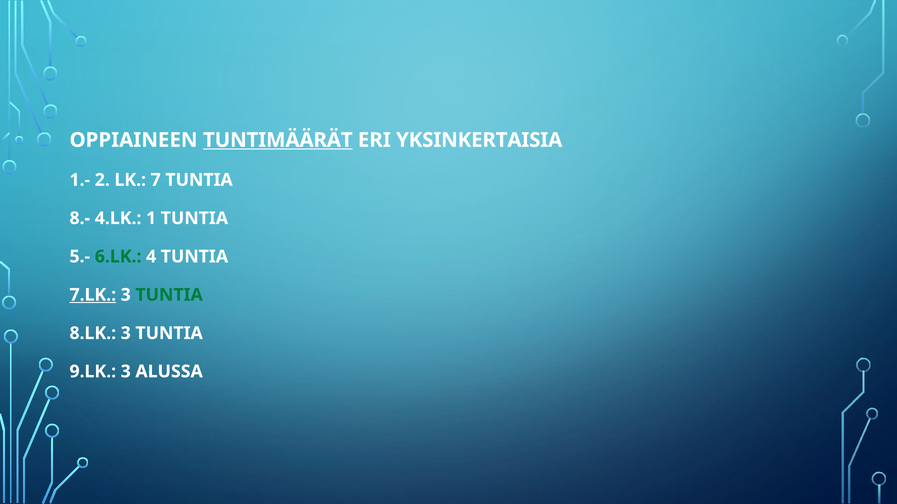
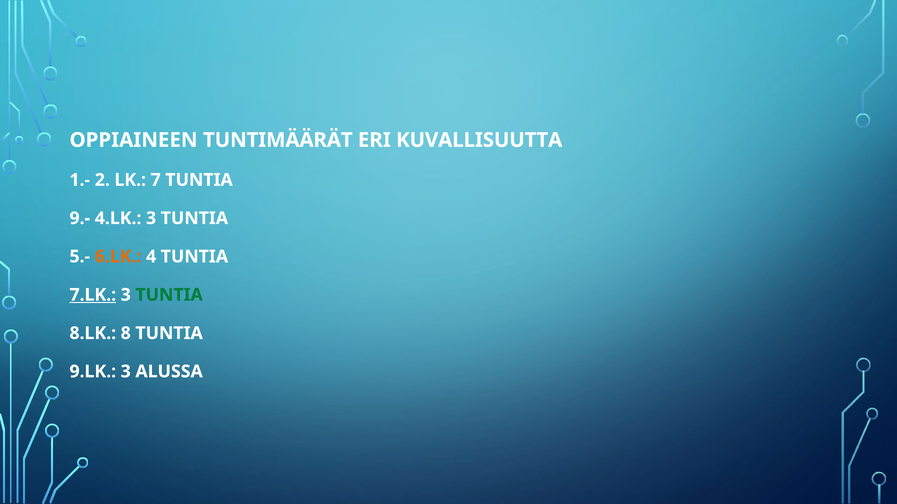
TUNTIMÄÄRÄT underline: present -> none (278, 140)
YKSINKERTAISIA: YKSINKERTAISIA -> KUVALLISUUTTA (479, 140)
8.-: 8.- -> 9.- (80, 218)
4.LK 1: 1 -> 3 (151, 218)
6.LK colour: green -> orange (118, 257)
8.LK 3: 3 -> 8 (126, 334)
